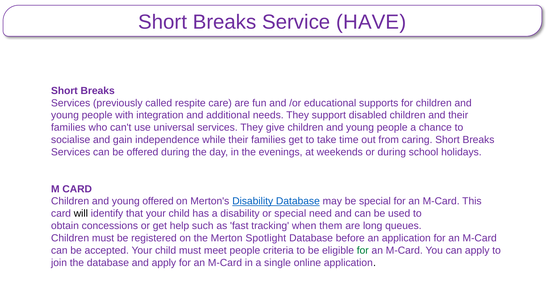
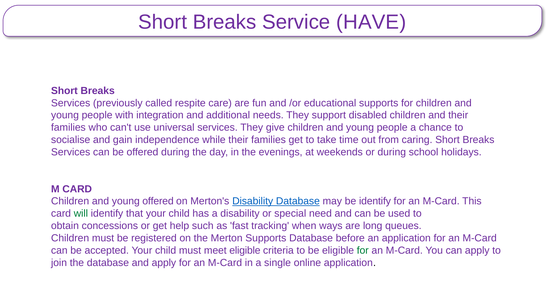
be special: special -> identify (375, 201)
will colour: black -> green (81, 214)
them: them -> ways (331, 226)
Merton Spotlight: Spotlight -> Supports (266, 238)
meet people: people -> eligible (245, 250)
